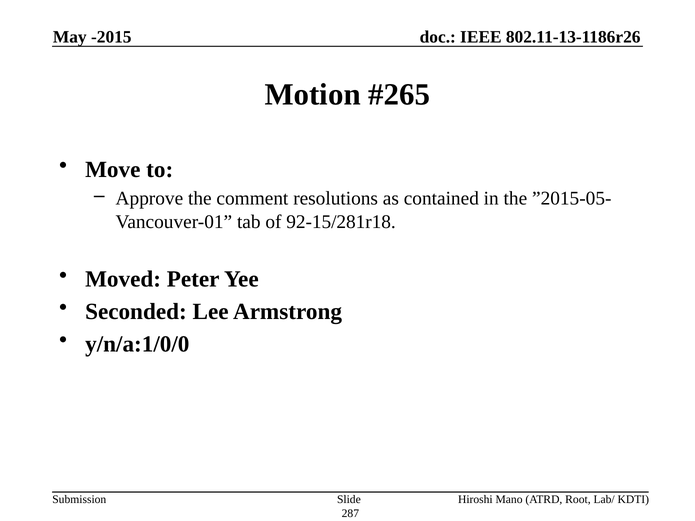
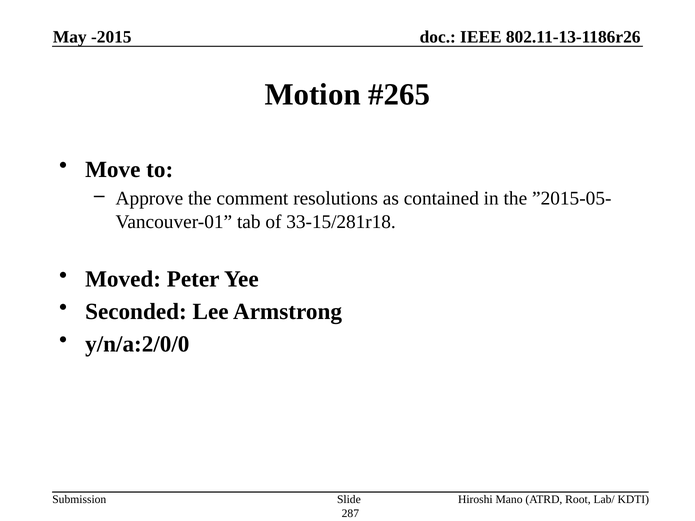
92-15/281r18: 92-15/281r18 -> 33-15/281r18 (341, 222)
y/n/a:1/0/0: y/n/a:1/0/0 -> y/n/a:2/0/0 (137, 344)
